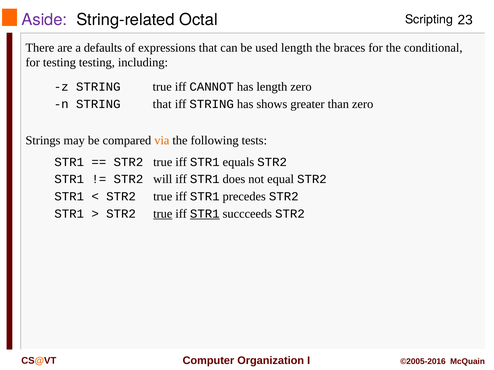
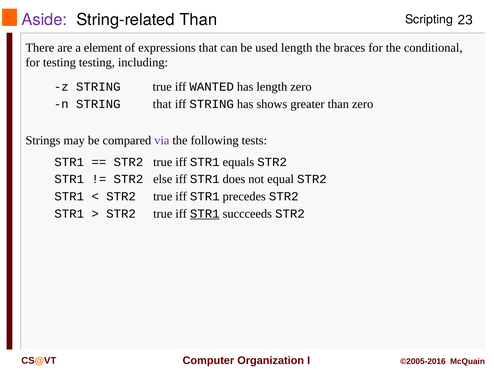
String-related Octal: Octal -> Than (198, 20)
defaults: defaults -> element (103, 48)
CANNOT: CANNOT -> WANTED (212, 87)
via colour: orange -> purple (162, 140)
will: will -> else (163, 179)
true underline: present -> none (163, 214)
